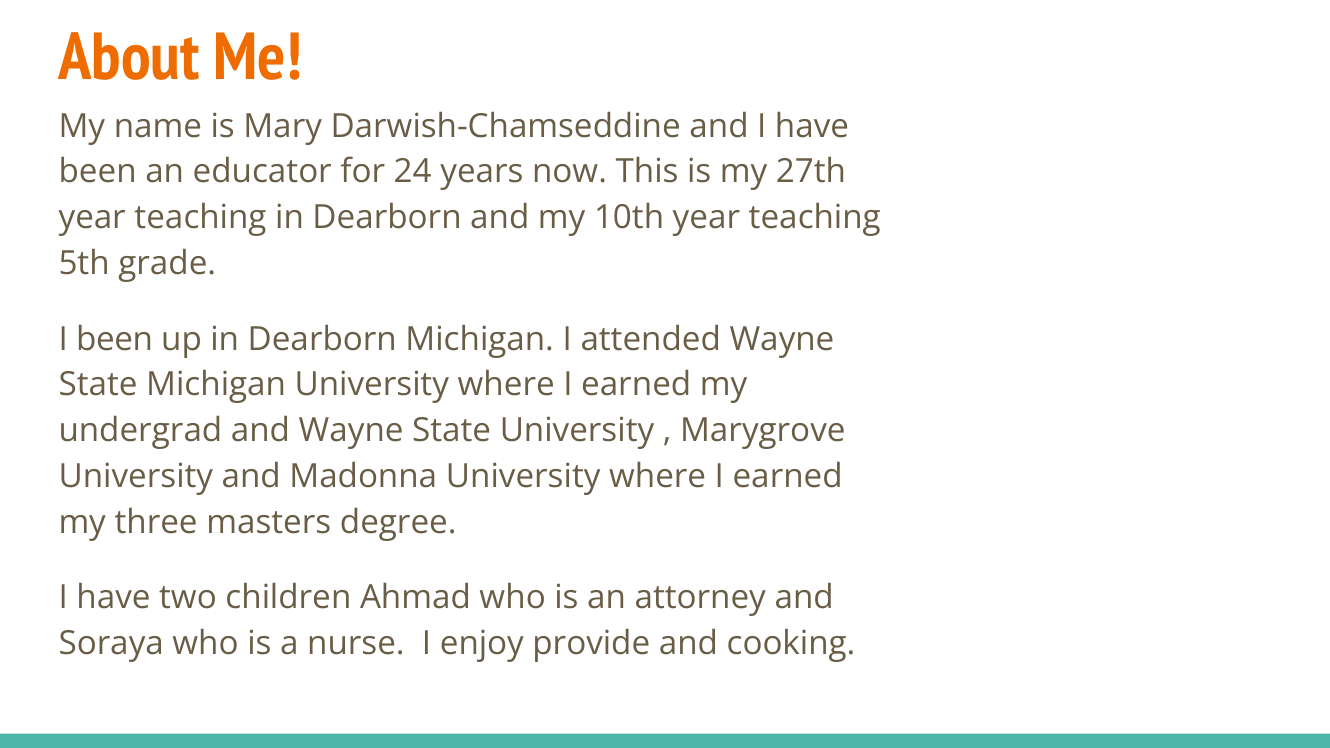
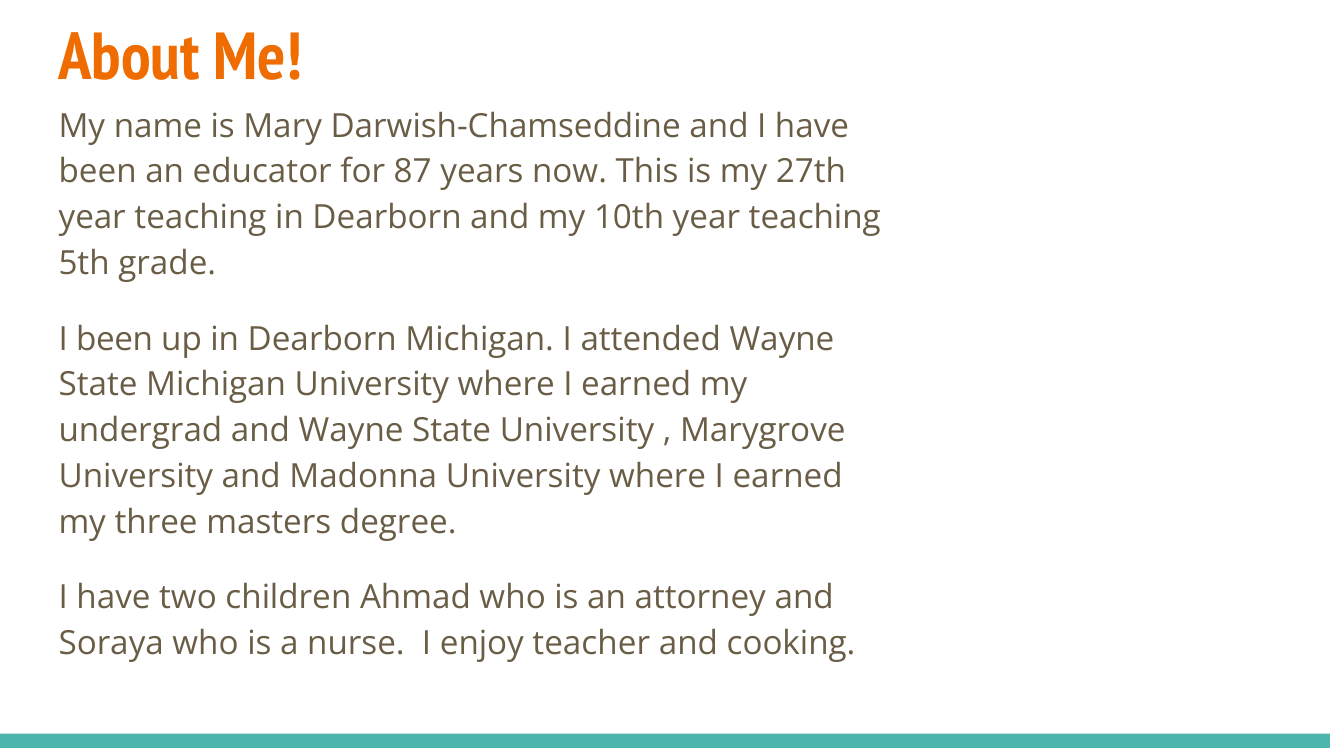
24: 24 -> 87 (413, 172)
provide: provide -> teacher (591, 644)
